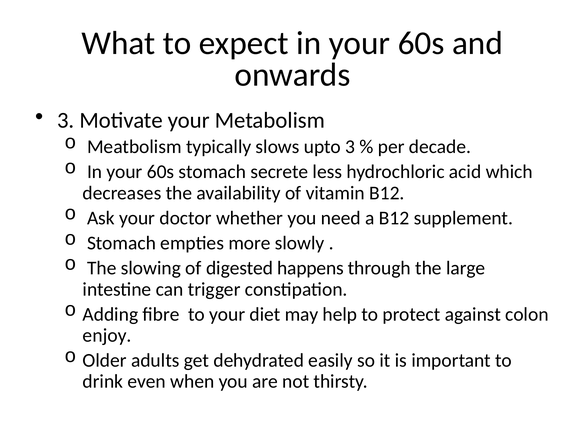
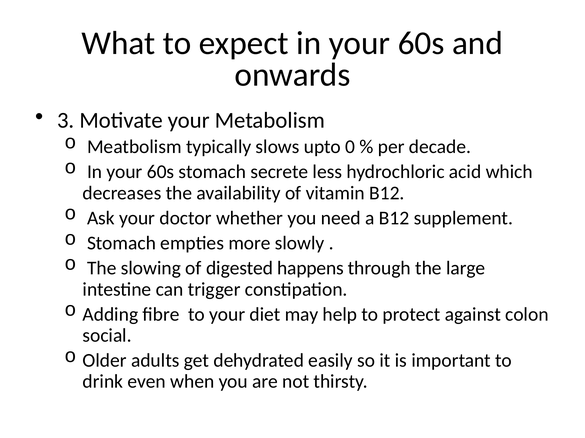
upto 3: 3 -> 0 (350, 147)
enjoy: enjoy -> social (107, 336)
